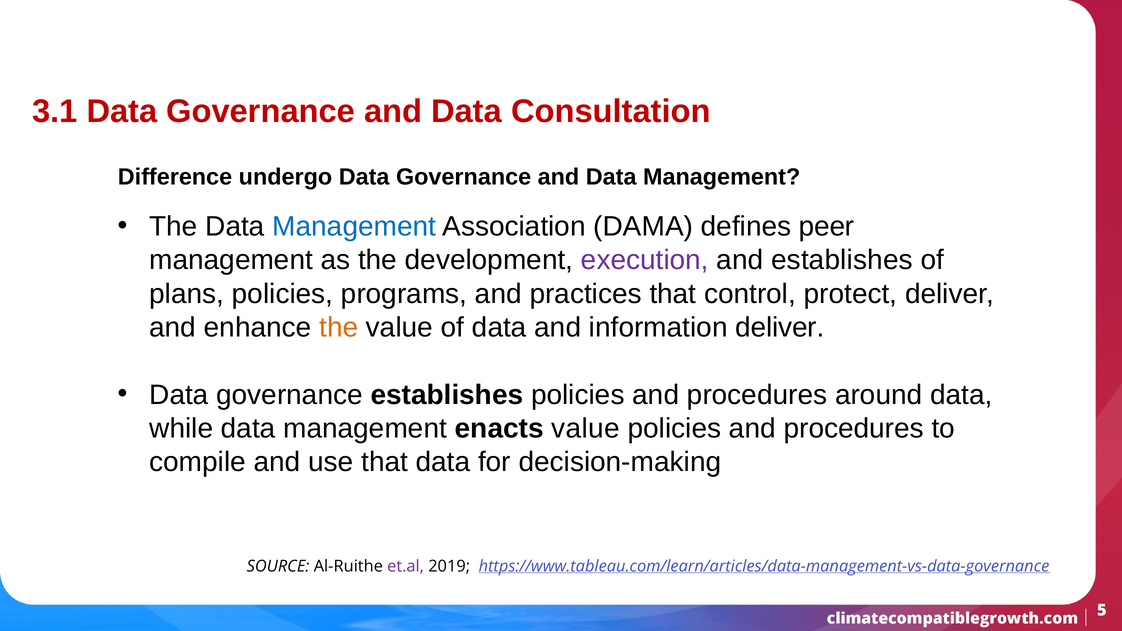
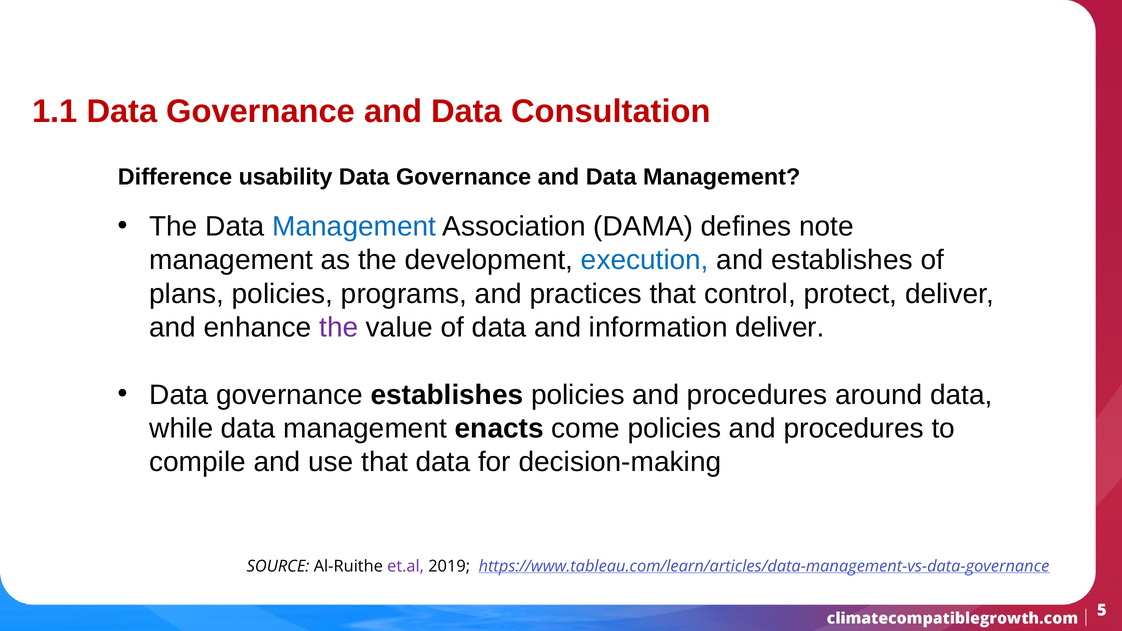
3.1: 3.1 -> 1.1 (55, 112)
undergo: undergo -> usability (286, 177)
peer: peer -> note (826, 227)
execution colour: purple -> blue (645, 260)
the colour: orange -> purple (339, 328)
enacts value: value -> come (586, 429)
